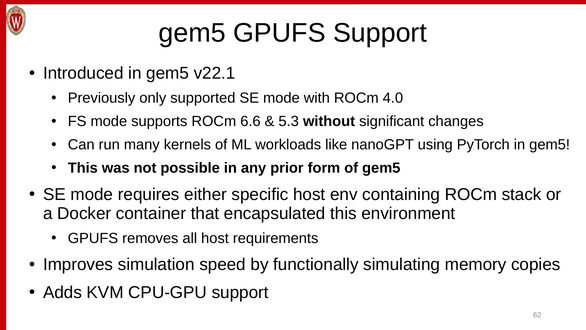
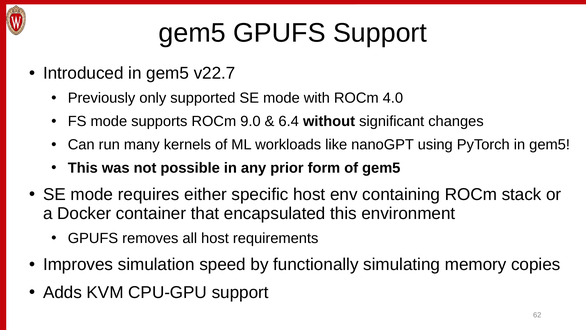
v22.1: v22.1 -> v22.7 (215, 73)
6.6: 6.6 -> 9.0 (250, 121)
5.3: 5.3 -> 6.4 (289, 121)
